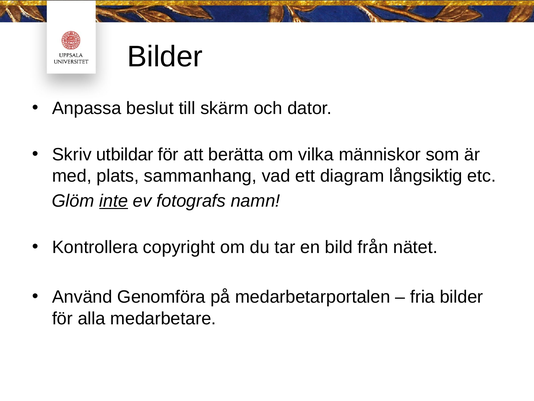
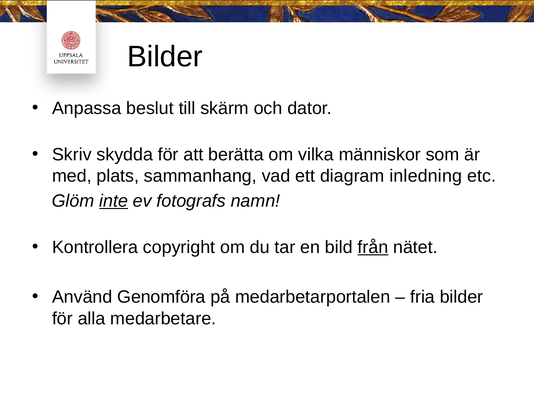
utbildar: utbildar -> skydda (125, 154)
långsiktig: långsiktig -> inledning (426, 176)
från underline: none -> present (373, 247)
